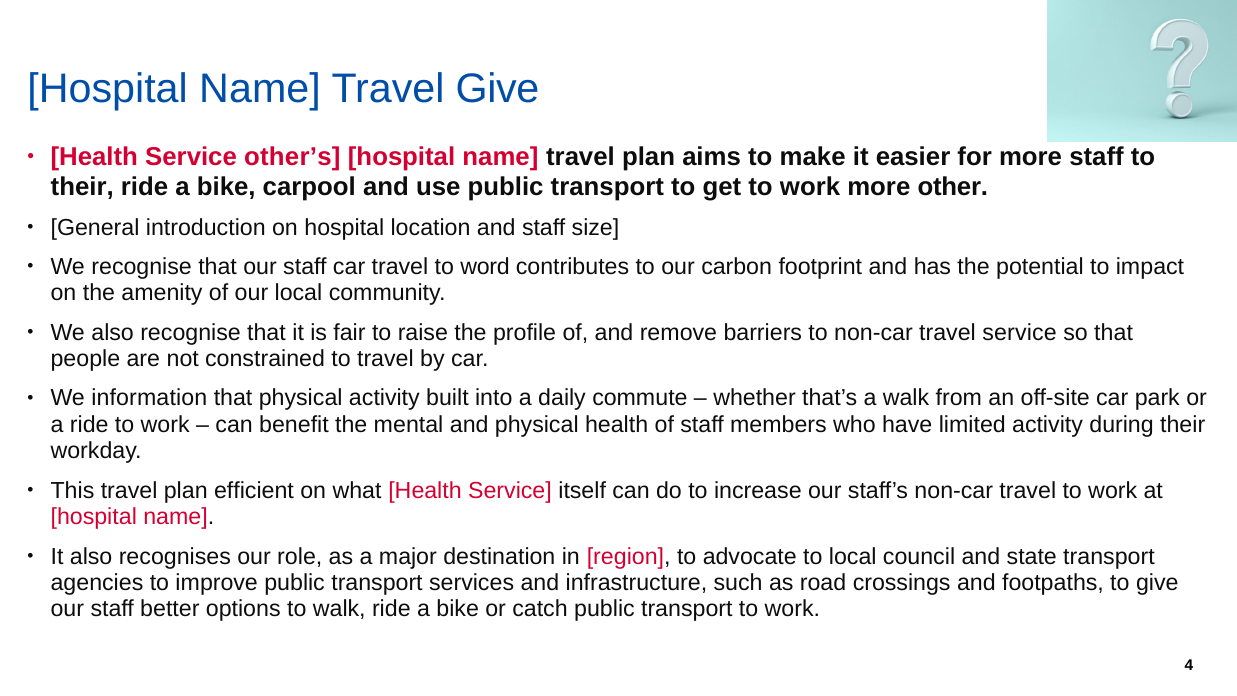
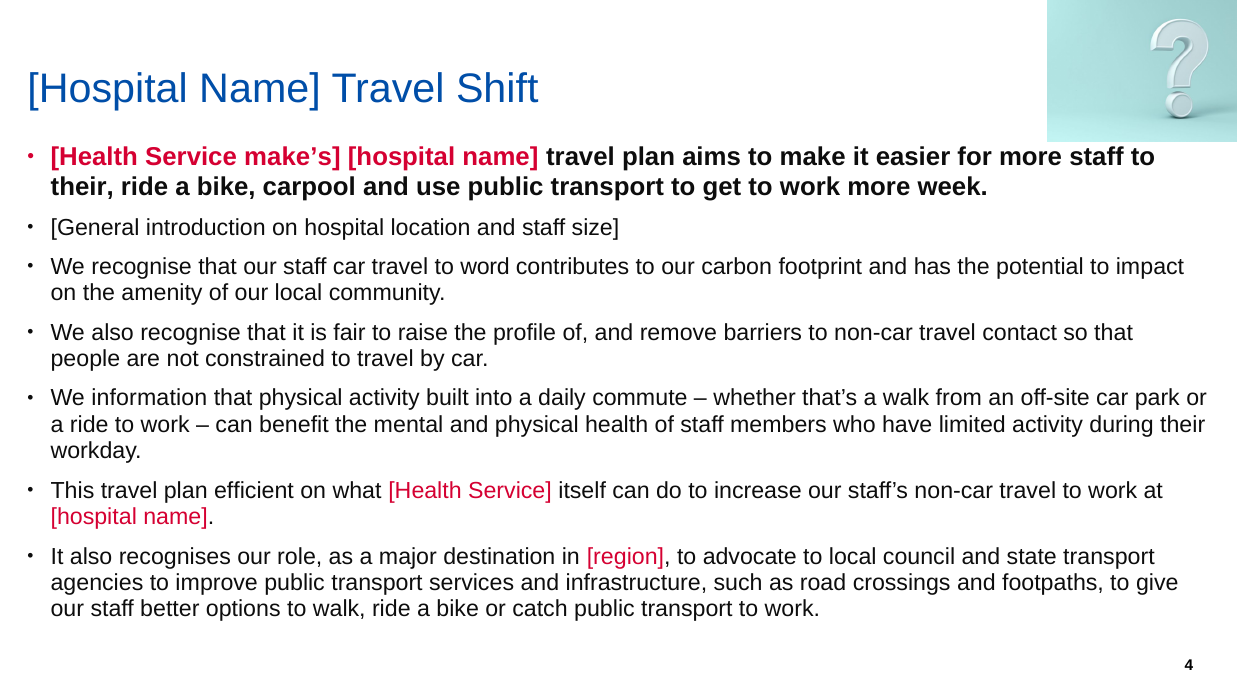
Travel Give: Give -> Shift (497, 89)
other’s: other’s -> make’s (292, 157)
other: other -> week (953, 187)
travel service: service -> contact (1020, 332)
